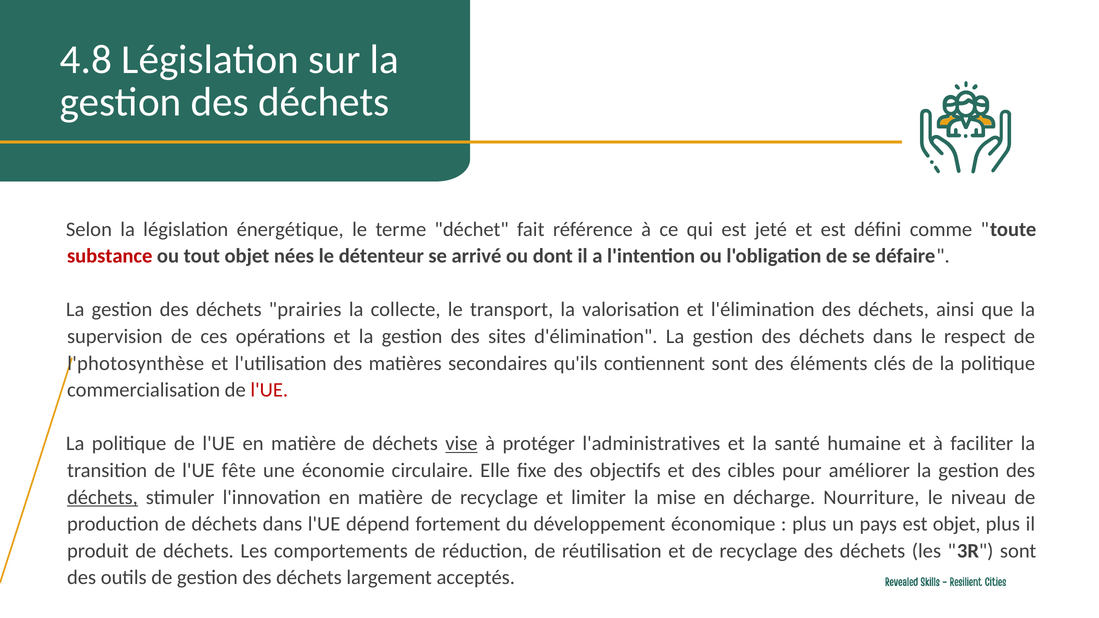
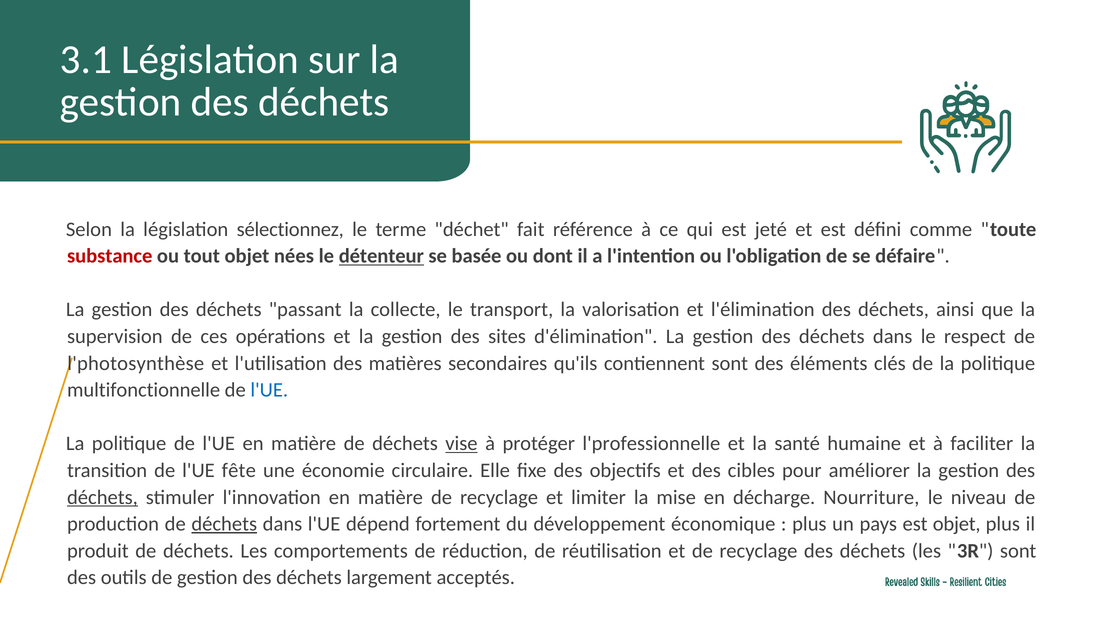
4.8: 4.8 -> 3.1 (86, 60)
énergétique: énergétique -> sélectionnez (290, 229)
détenteur underline: none -> present (381, 256)
arrivé: arrivé -> basée (477, 256)
prairies: prairies -> passant (305, 310)
commercialisation: commercialisation -> multifonctionnelle (144, 390)
l'UE colour: red -> blue (269, 390)
l'administratives: l'administratives -> l'professionnelle (651, 444)
déchets underline: none -> present (224, 524)
